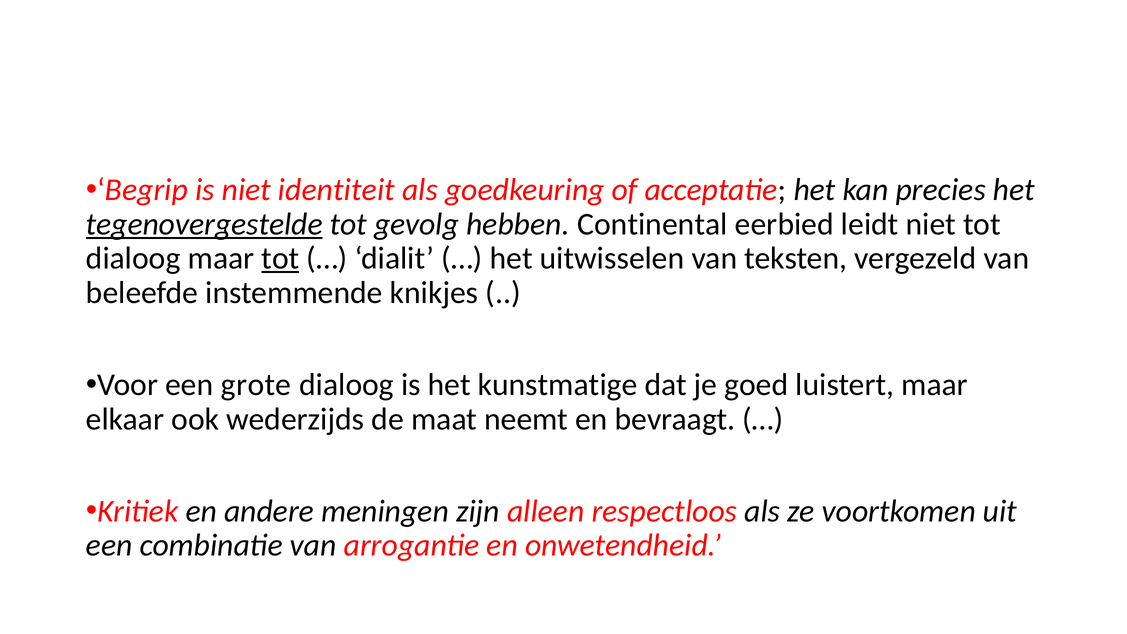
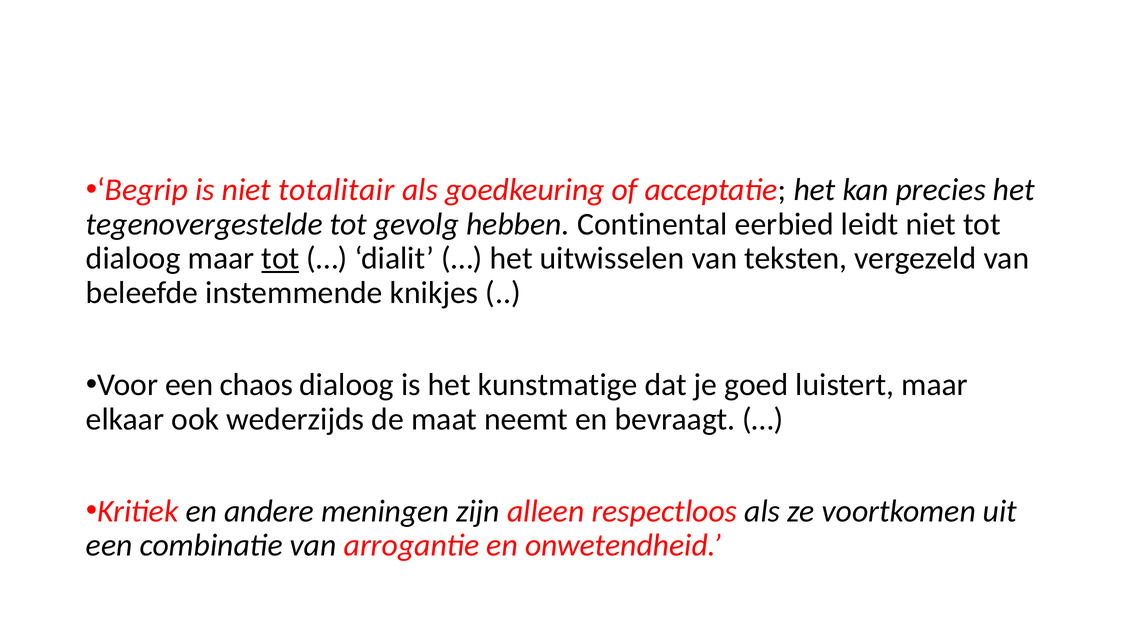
identiteit: identiteit -> totalitair (336, 190)
tegenovergestelde underline: present -> none (204, 224)
grote: grote -> chaos (256, 385)
